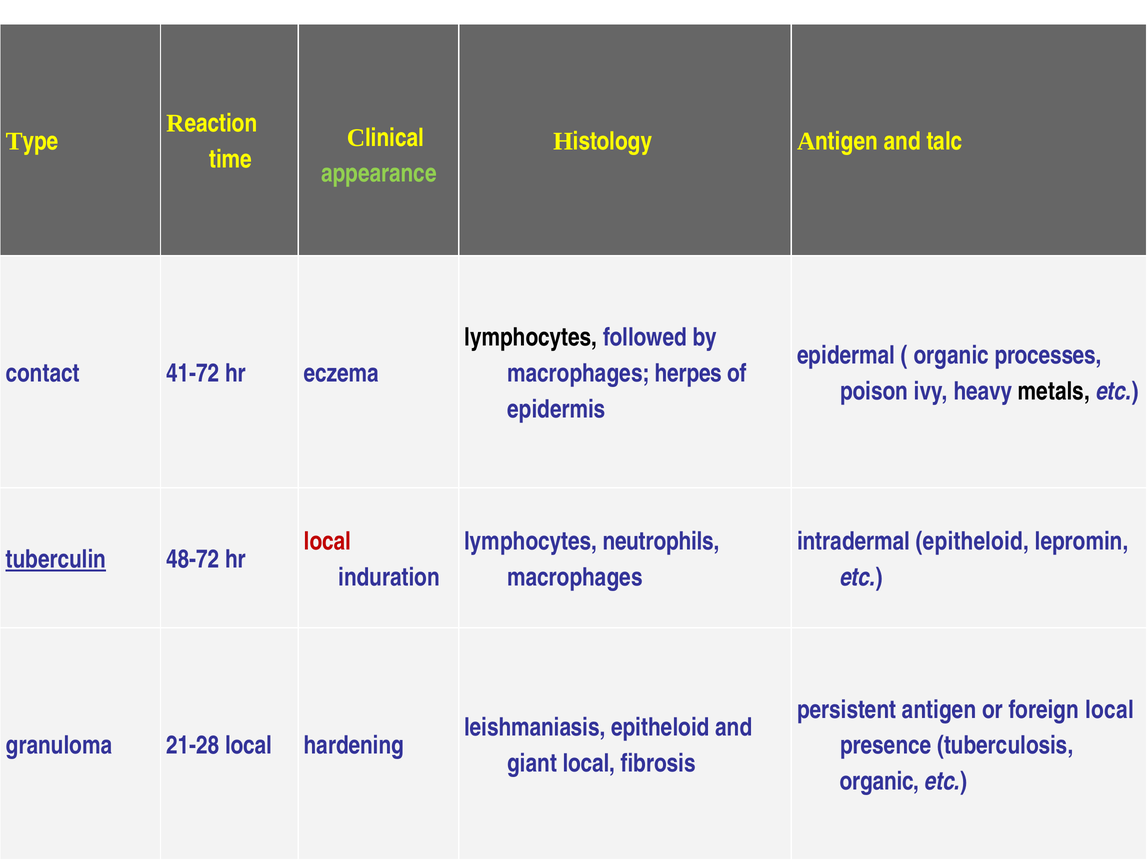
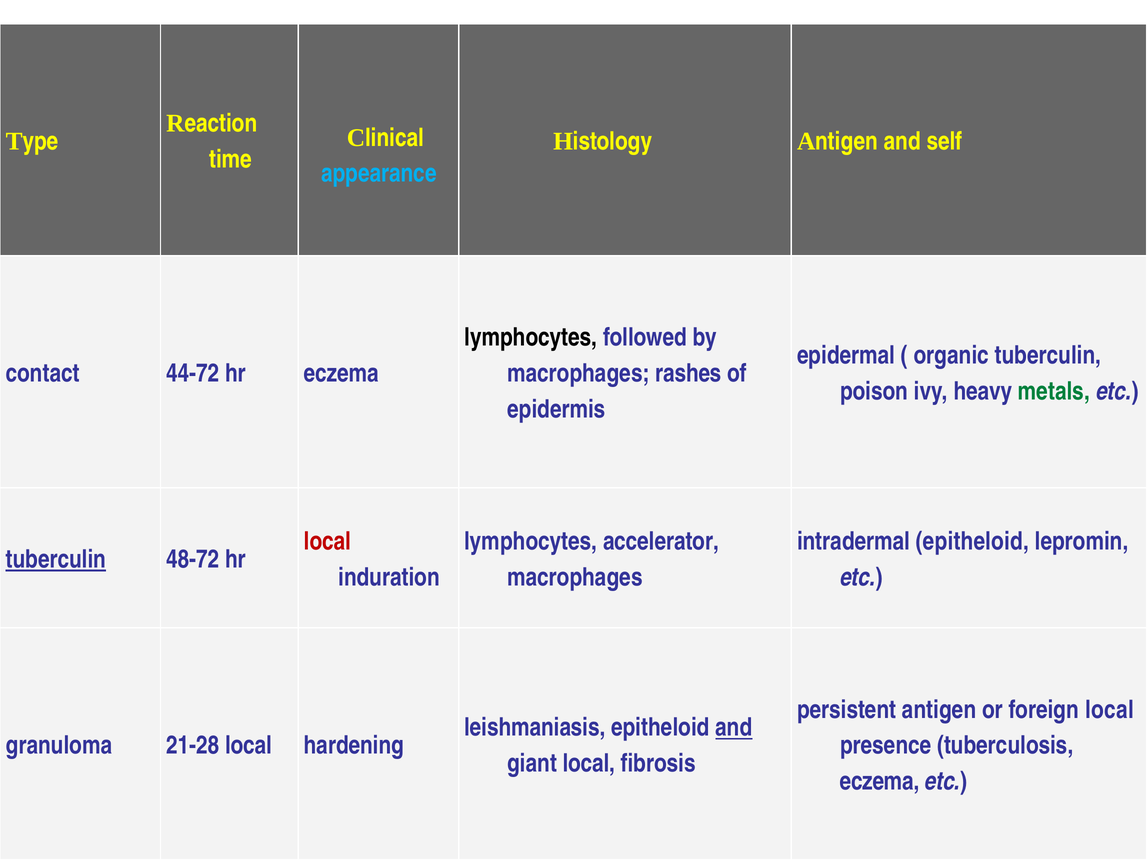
talc: talc -> self (945, 141)
appearance colour: light green -> light blue (379, 174)
organic processes: processes -> tuberculin (1048, 356)
41-72: 41-72 -> 44-72 (193, 374)
herpes: herpes -> rashes (688, 374)
metals colour: black -> green (1054, 392)
neutrophils: neutrophils -> accelerator (661, 542)
and underline: none -> present (734, 728)
organic: organic -> eczema (880, 782)
